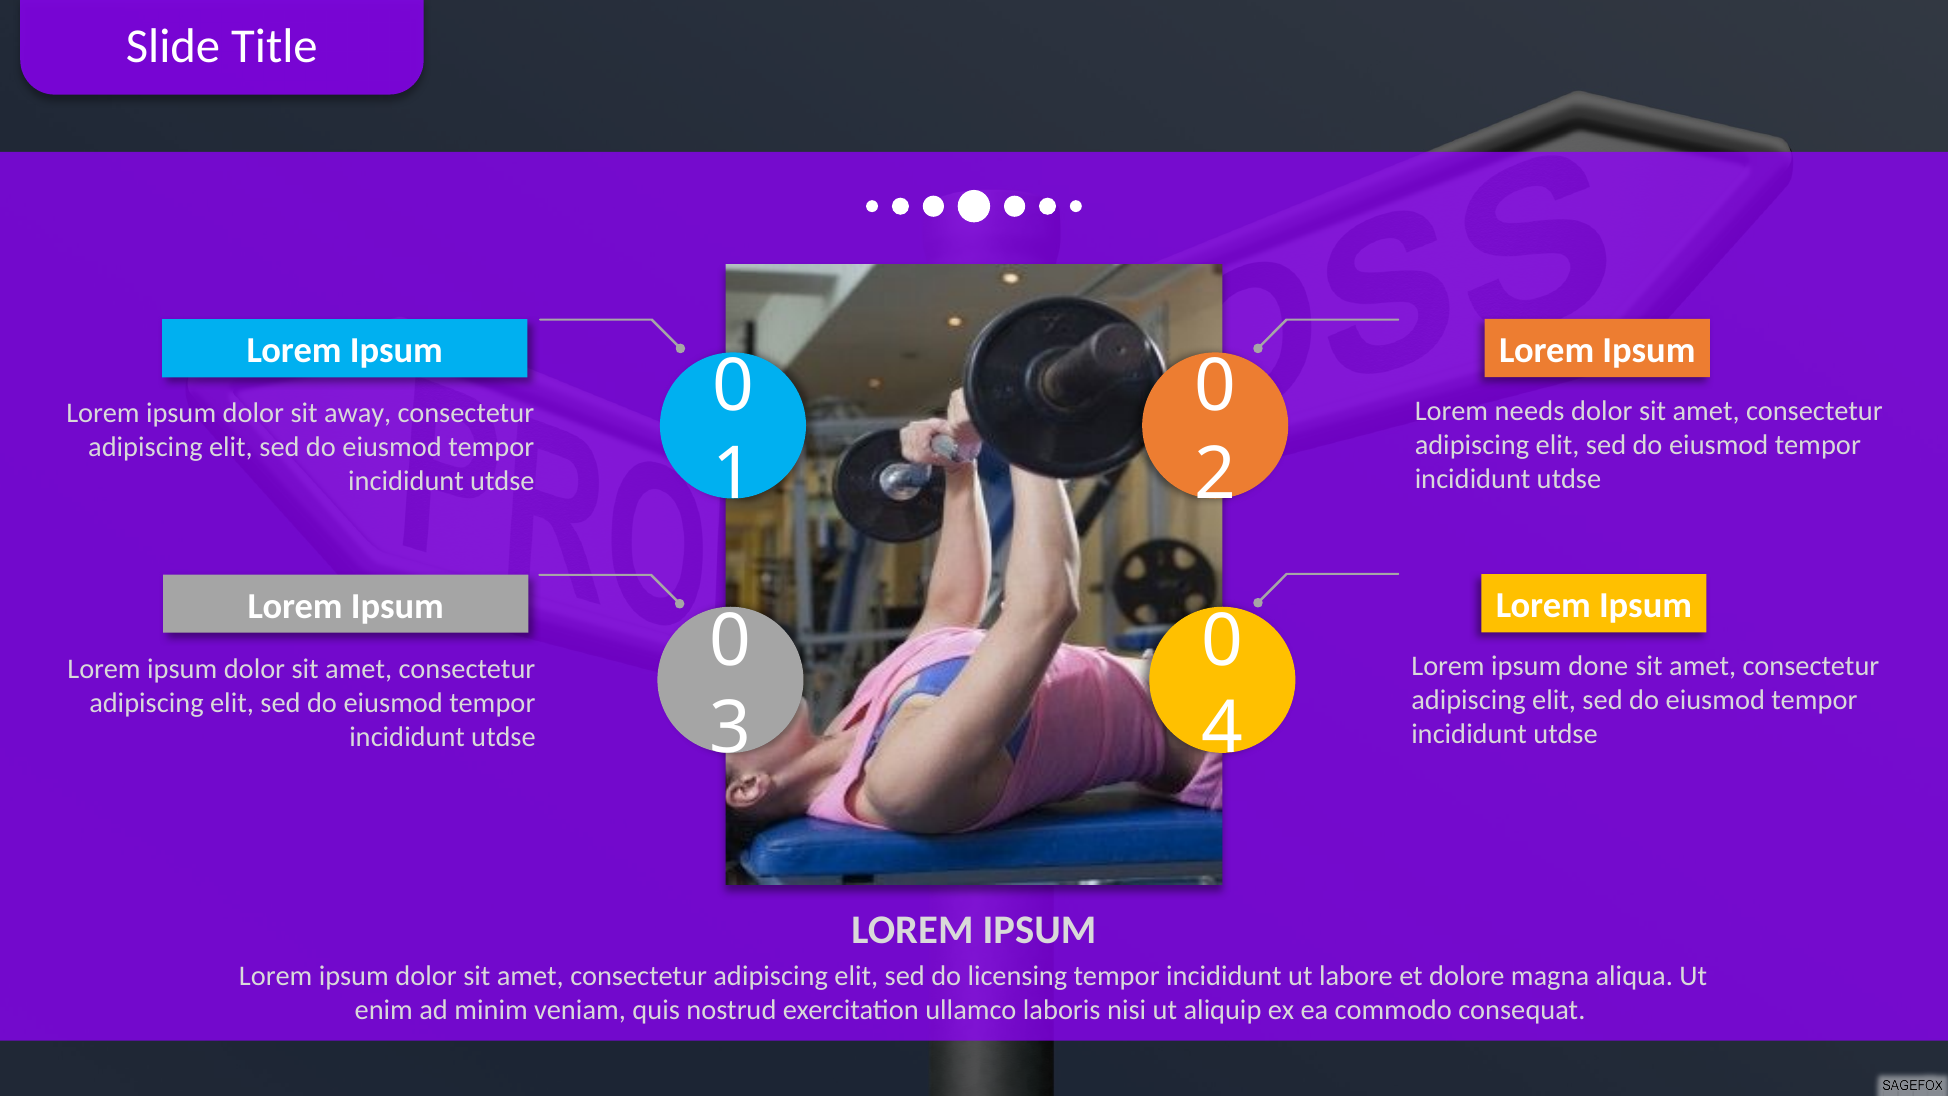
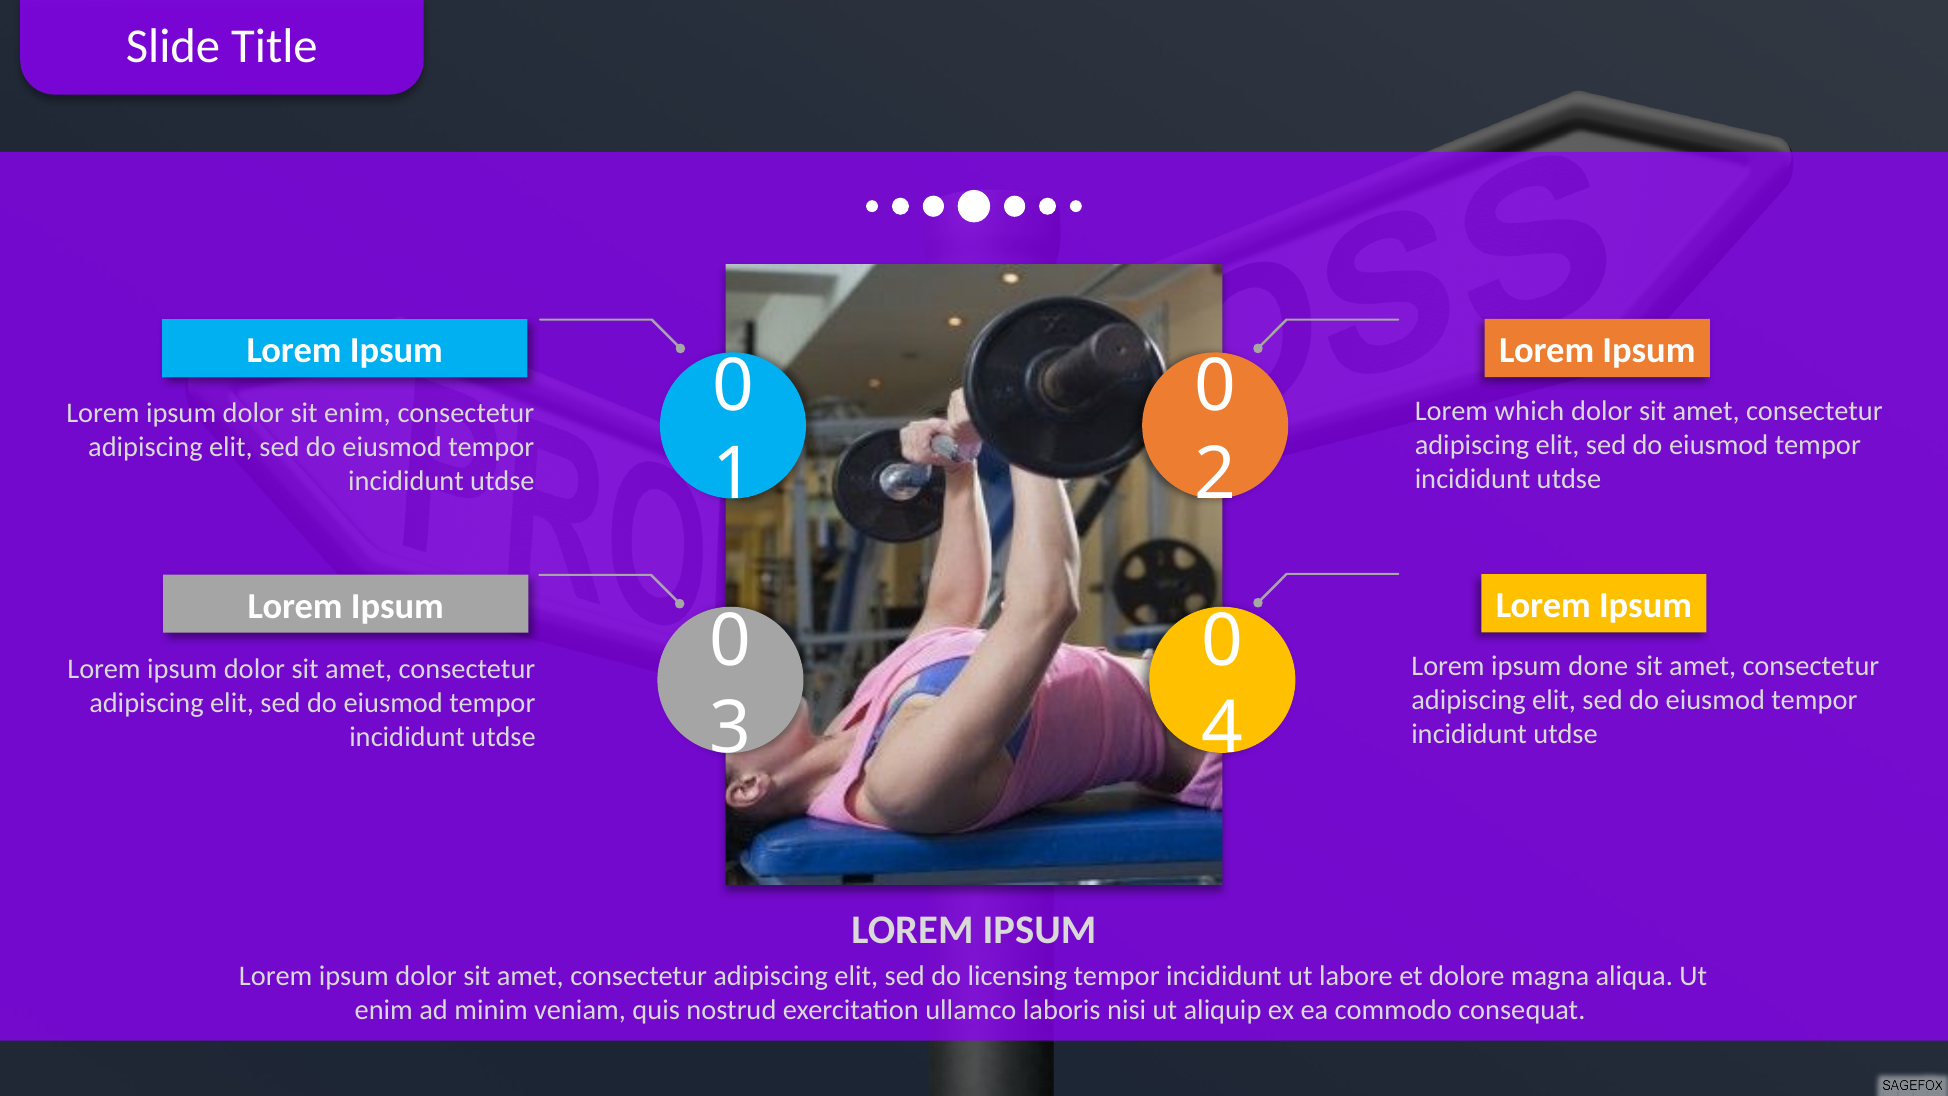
needs: needs -> which (1530, 411)
sit away: away -> enim (357, 413)
